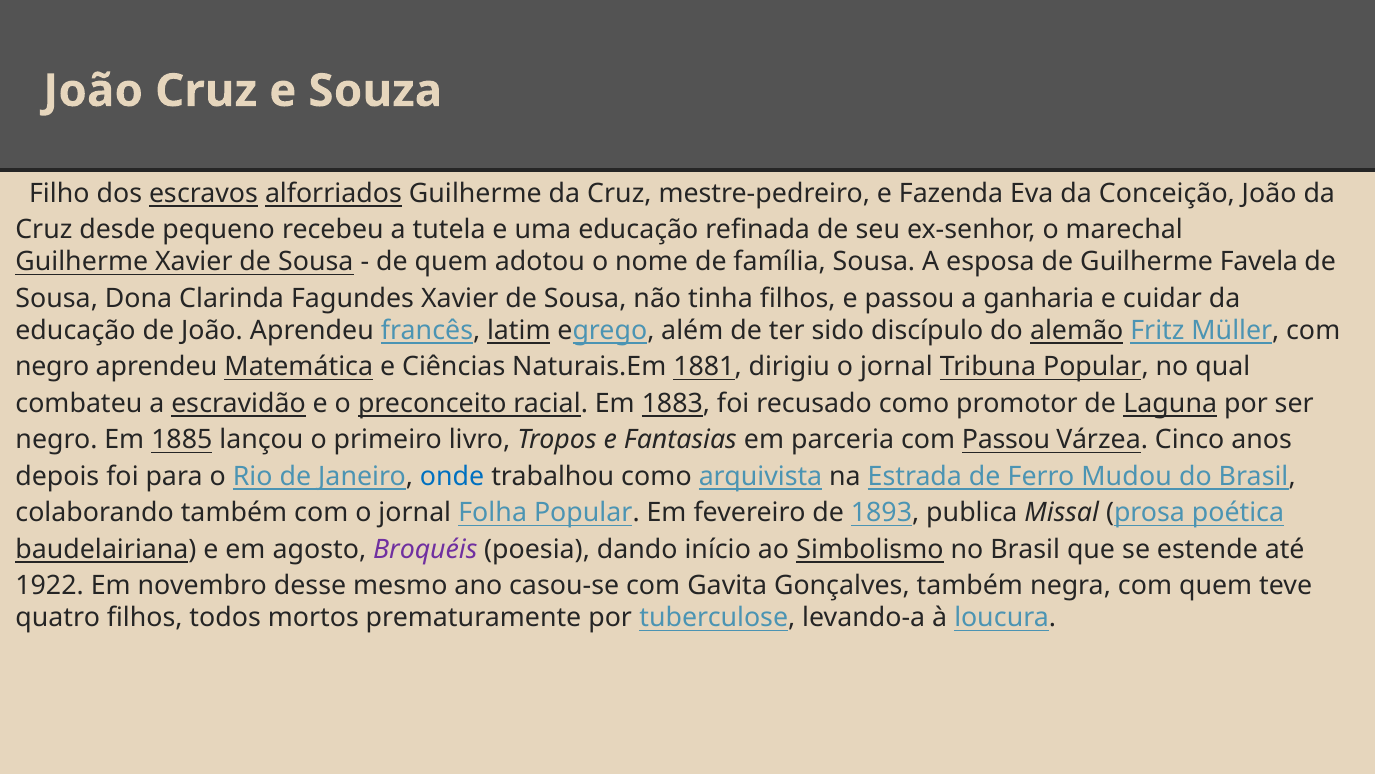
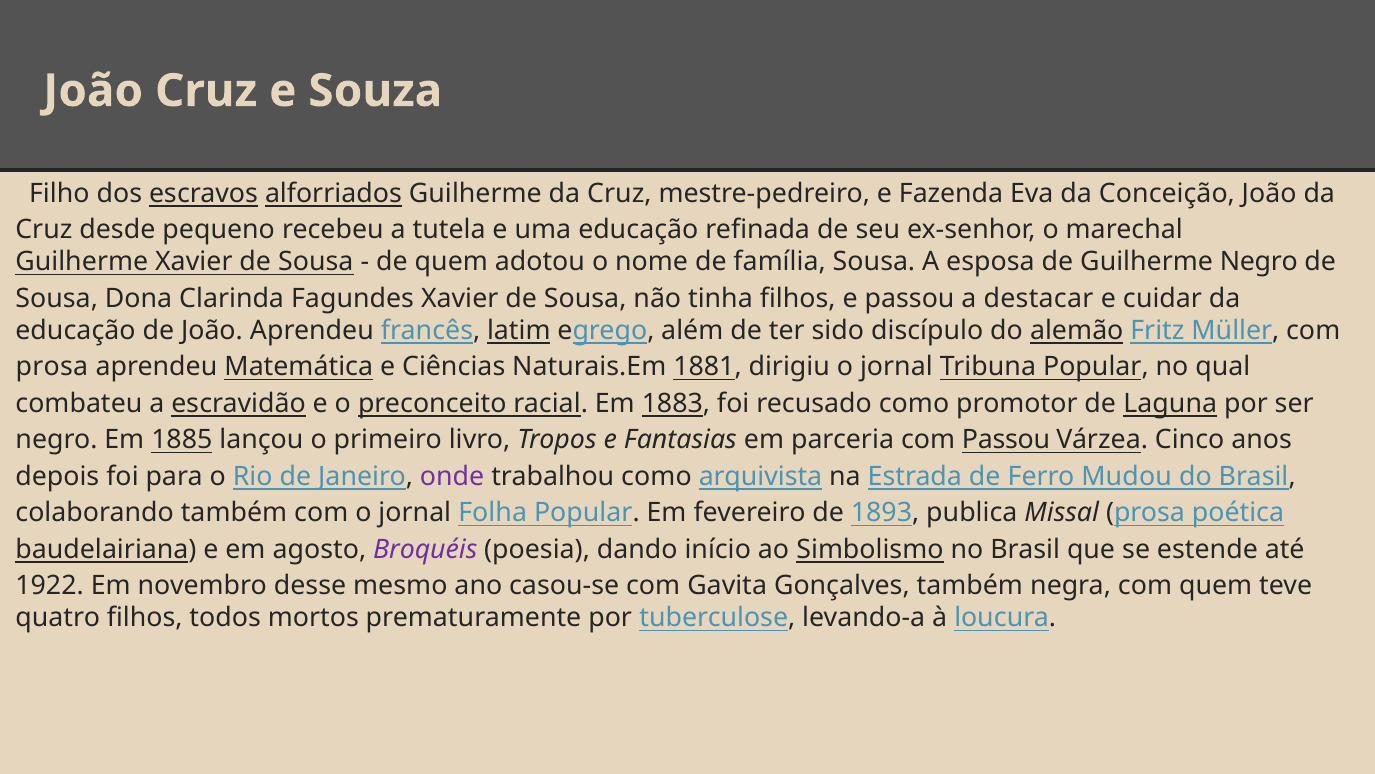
Guilherme Favela: Favela -> Negro (1259, 262)
ganharia: ganharia -> destacar (1039, 298)
negro: negro -> prosa (52, 367)
onde colour: blue -> purple (452, 476)
